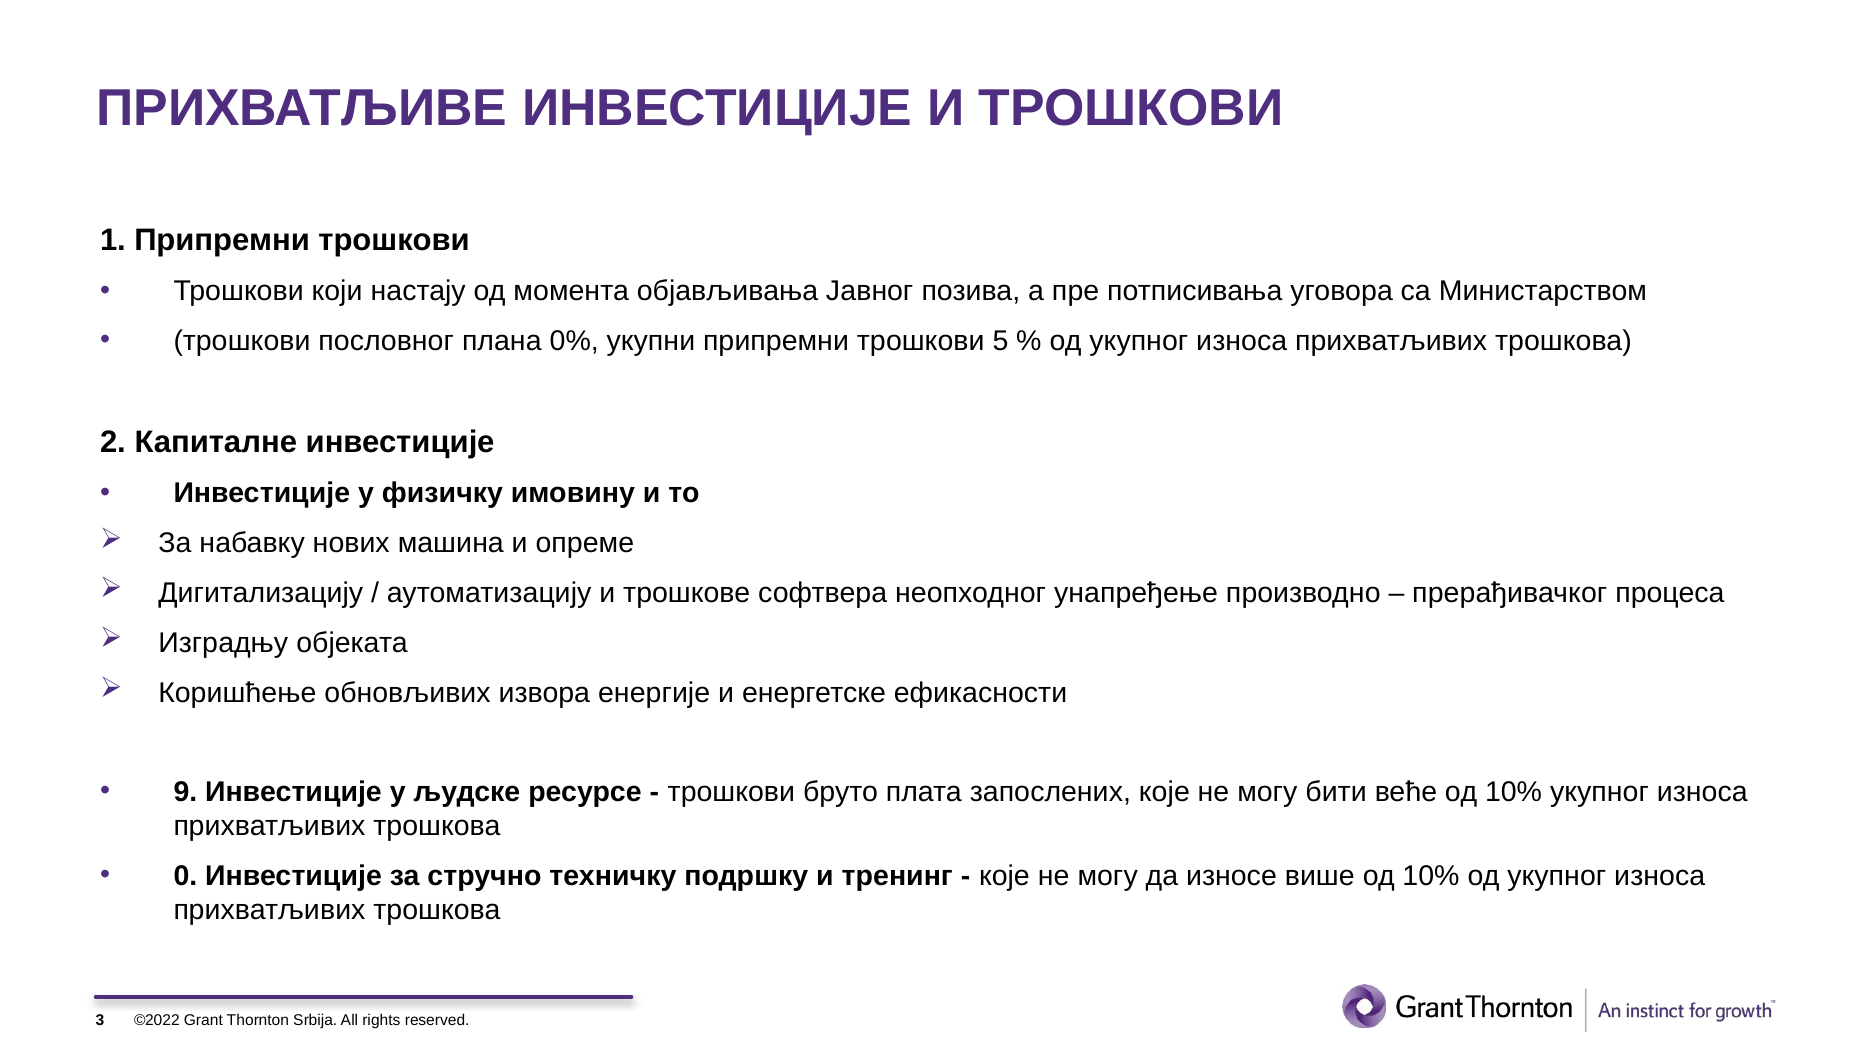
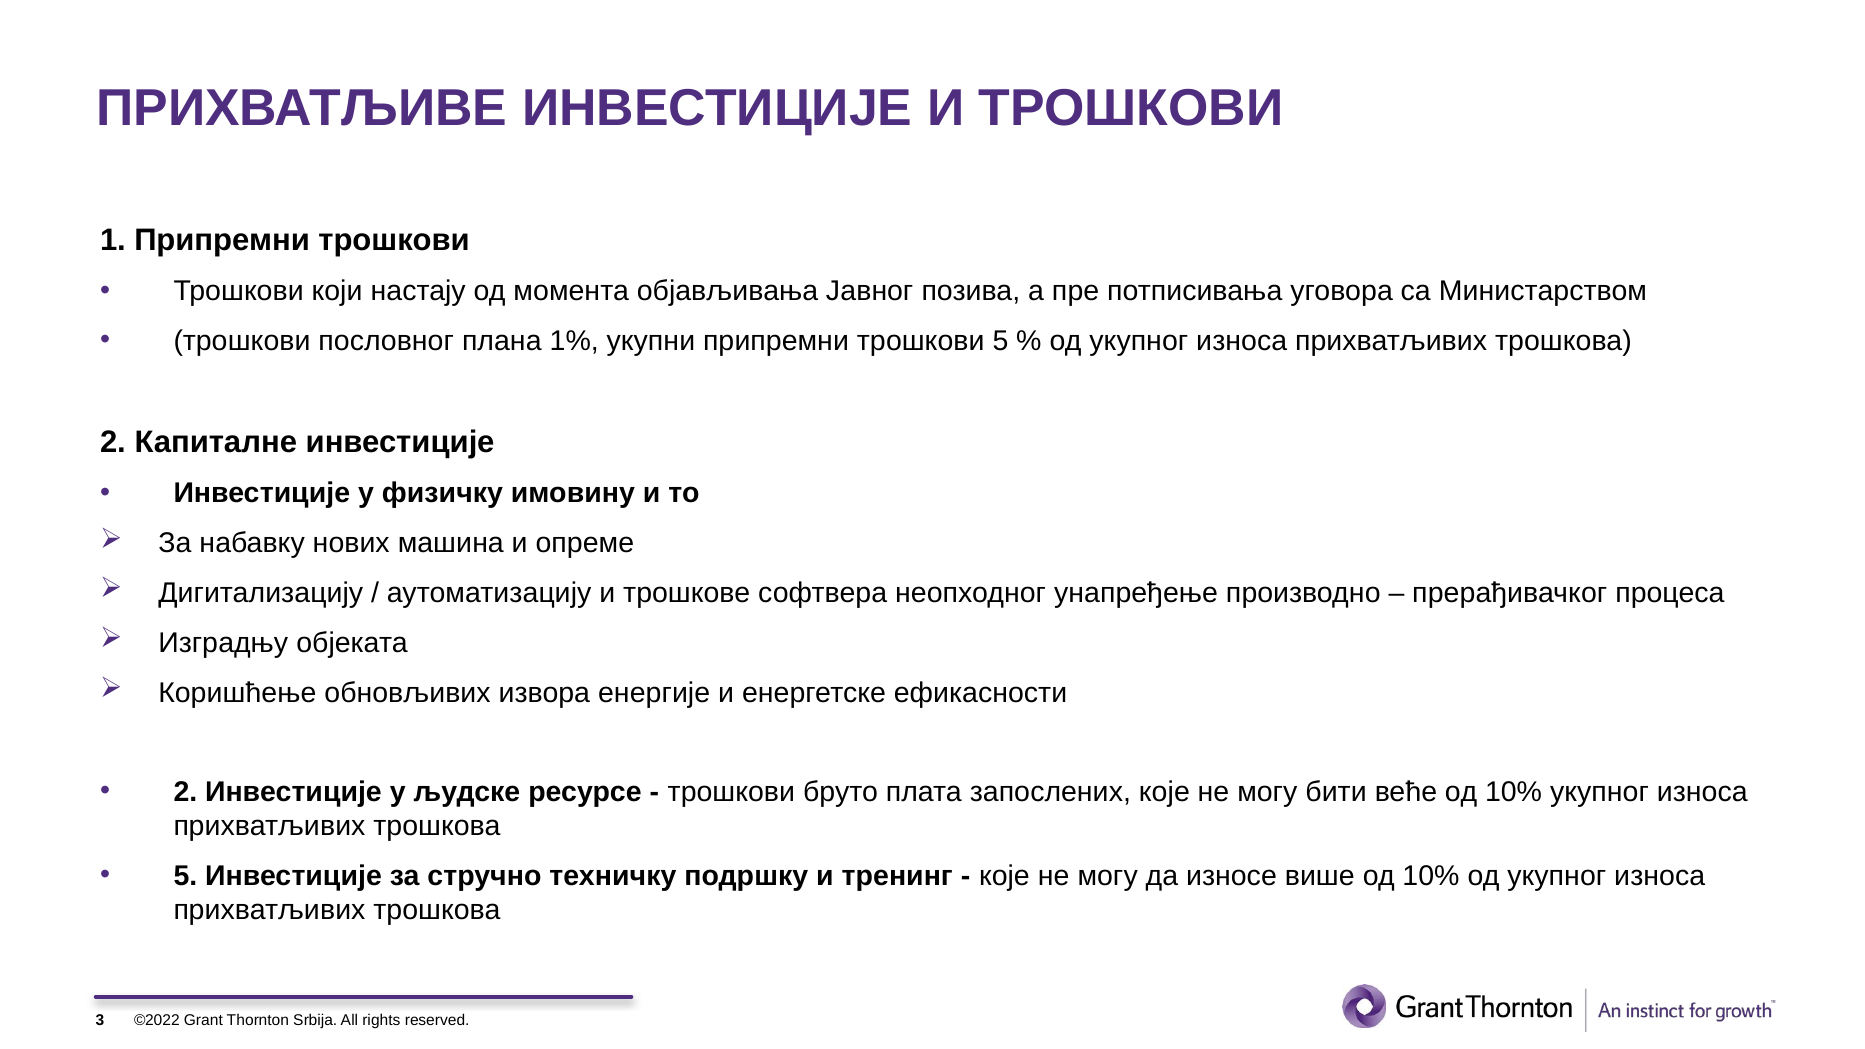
0%: 0% -> 1% (574, 341)
9: 9 -> 2 (185, 792)
0: 0 -> 5 (185, 876)
